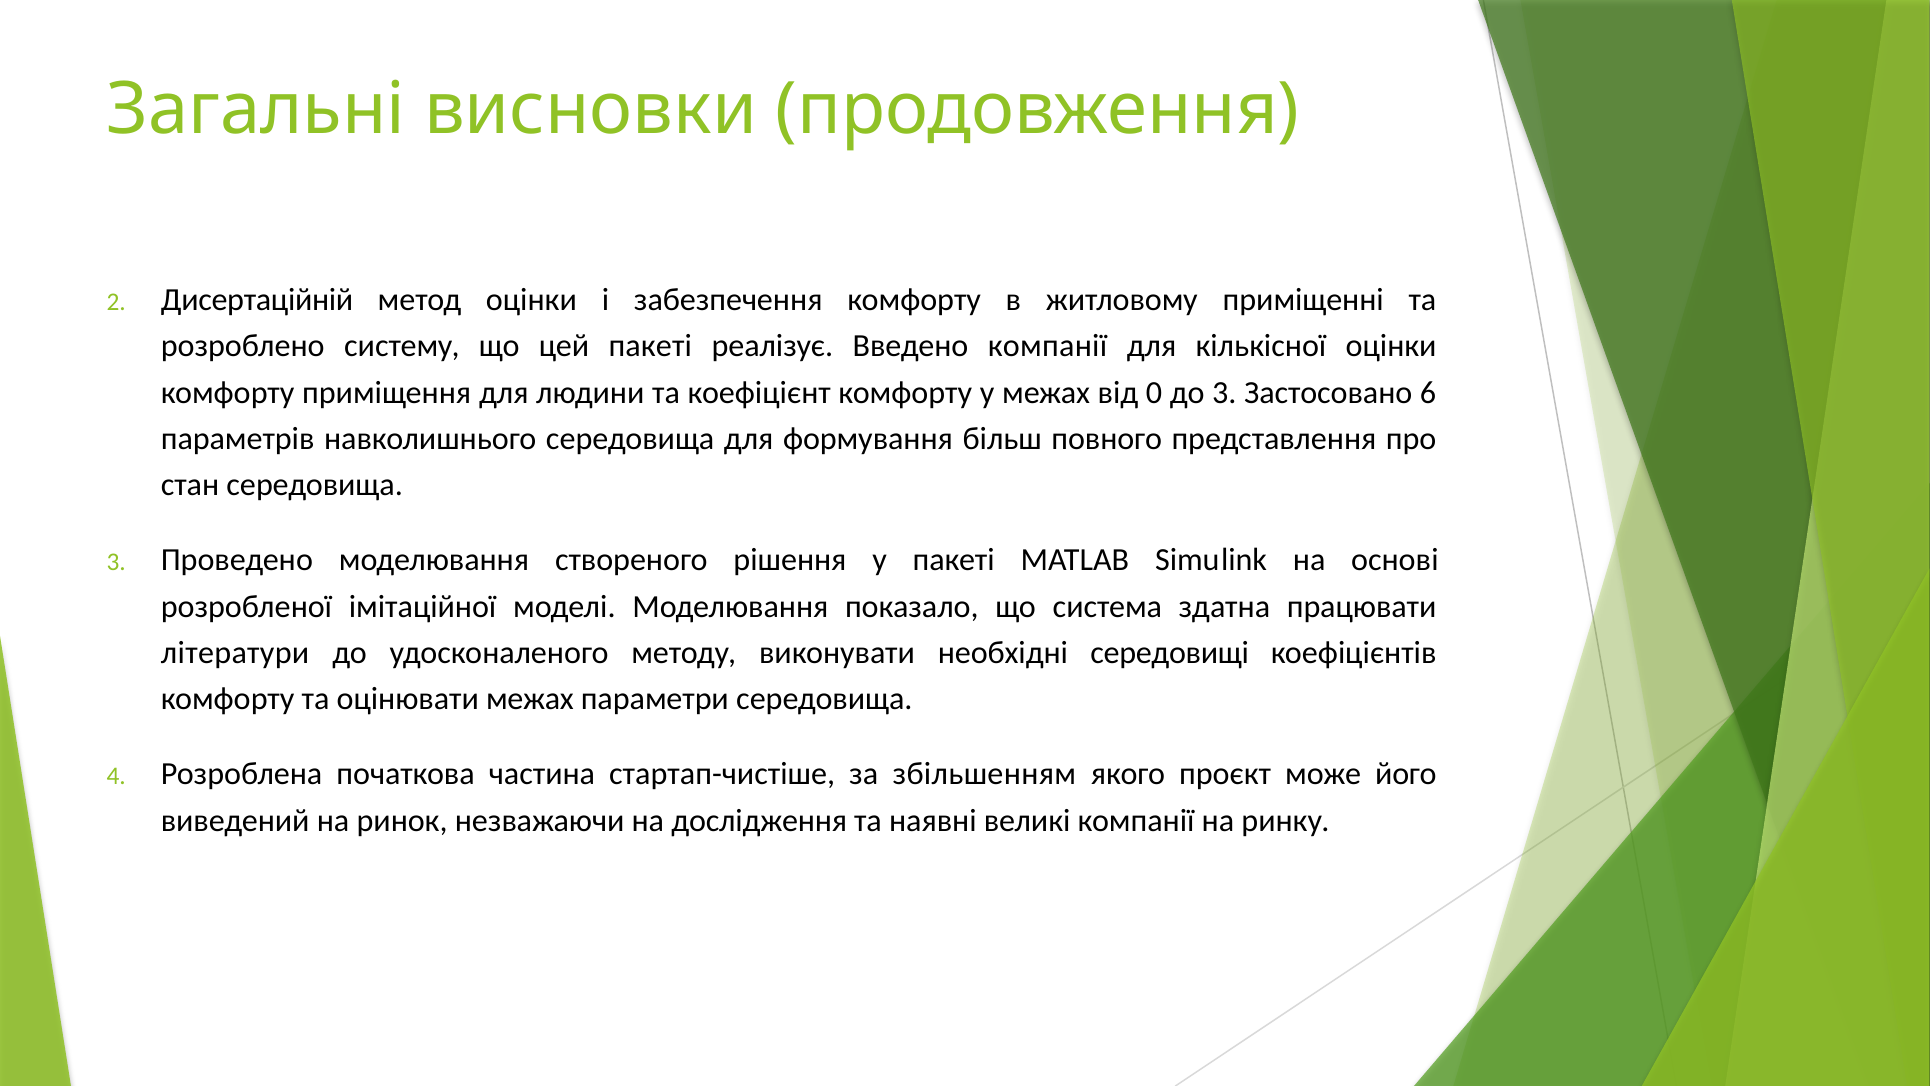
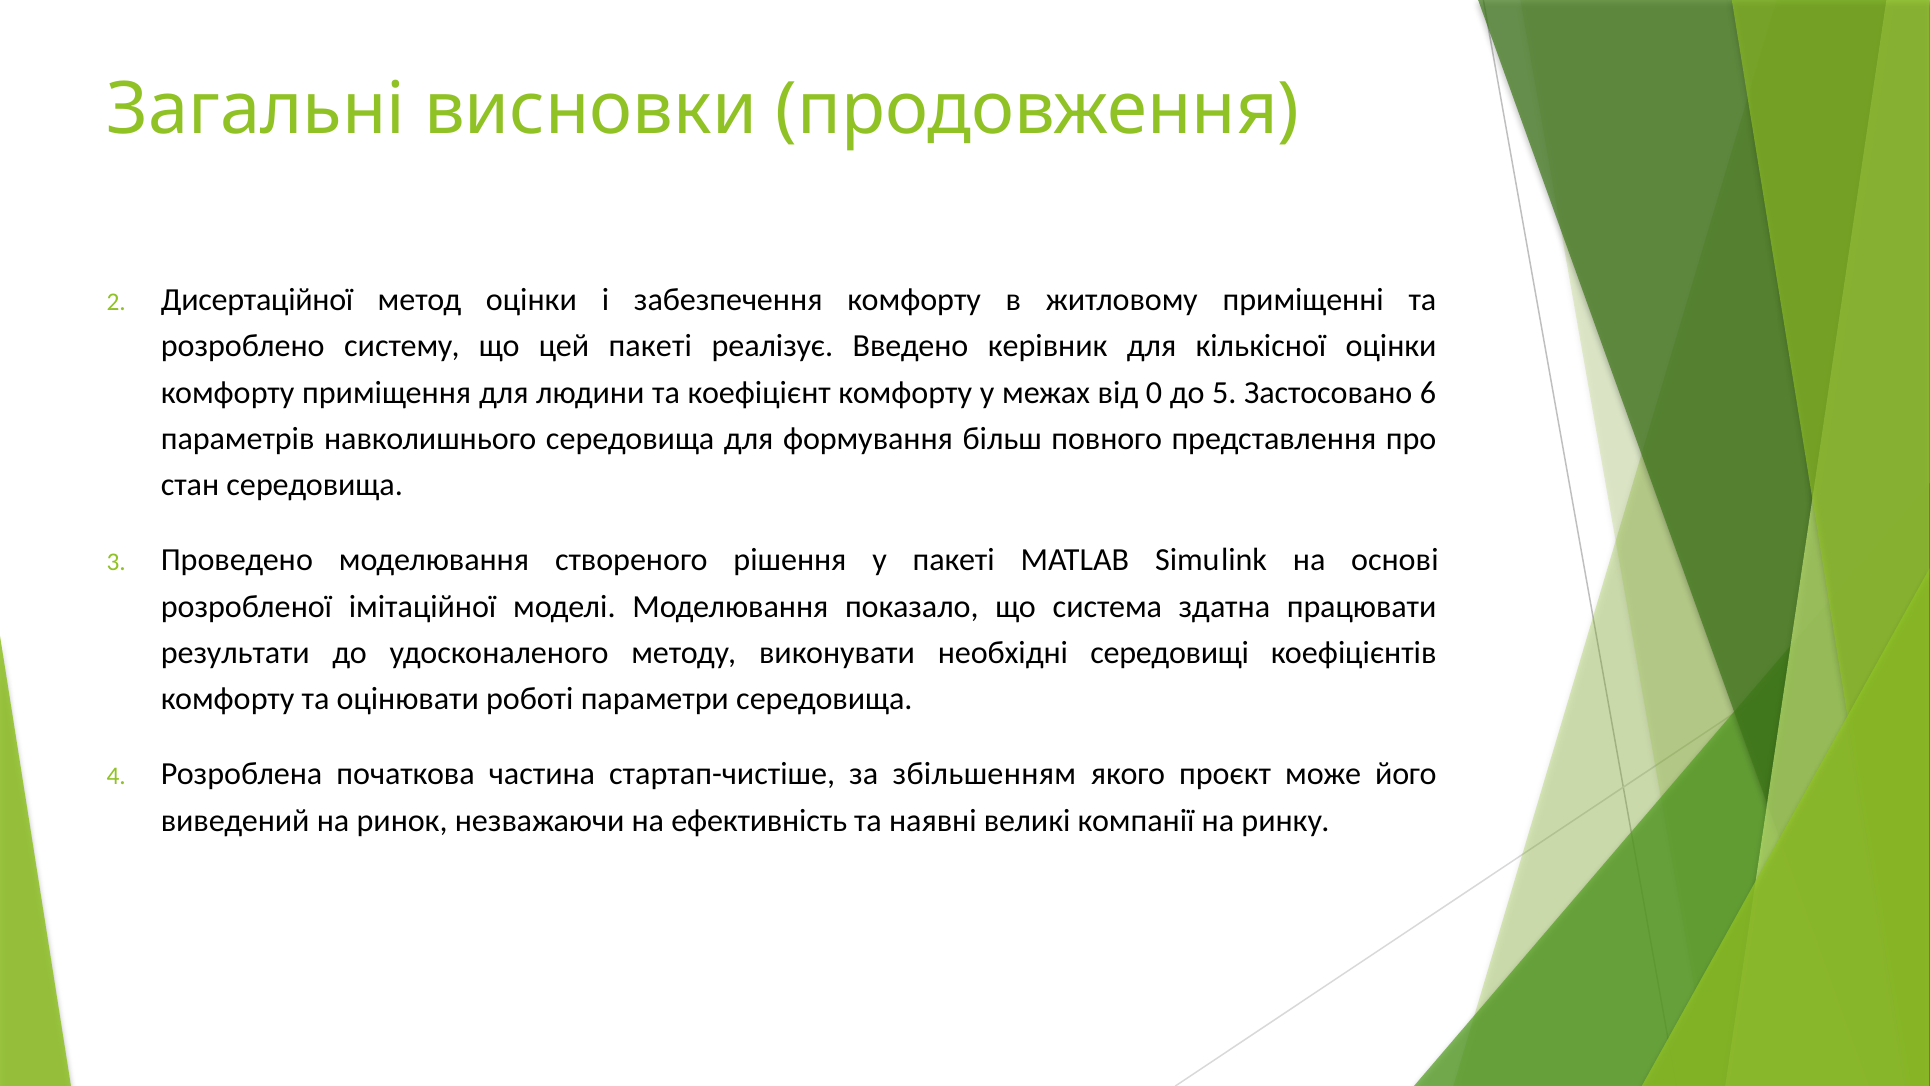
Дисертаційній: Дисертаційній -> Дисертаційної (257, 300)
Введено компанії: компанії -> керівник (1048, 346)
до 3: 3 -> 5 (1224, 392)
літератури: літератури -> результати (235, 653)
оцінювати межах: межах -> роботі (530, 699)
дослідження: дослідження -> ефективність (759, 820)
